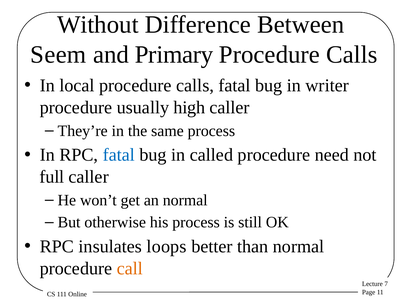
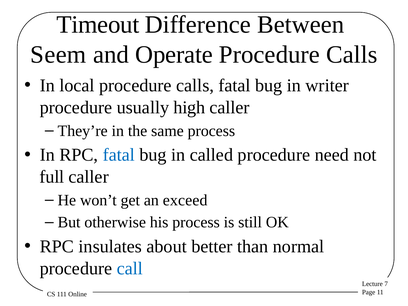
Without: Without -> Timeout (98, 25)
Primary: Primary -> Operate (174, 54)
an normal: normal -> exceed (185, 200)
loops: loops -> about (167, 247)
call colour: orange -> blue (130, 268)
